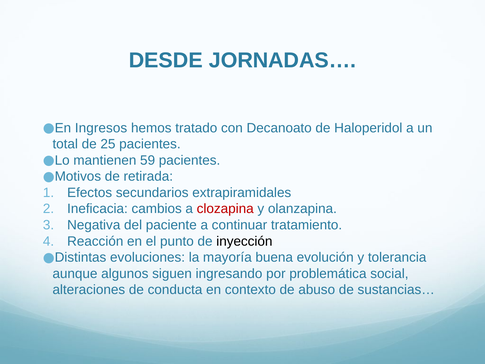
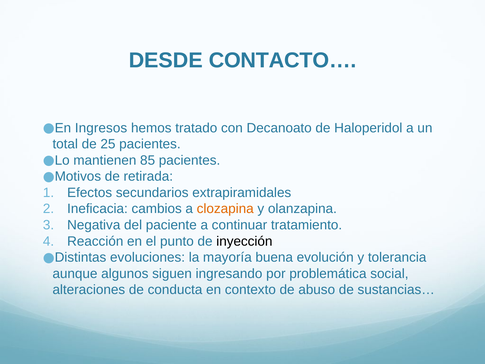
JORNADAS…: JORNADAS… -> CONTACTO… (283, 60)
59: 59 -> 85 (148, 160)
clozapina colour: red -> orange (225, 209)
